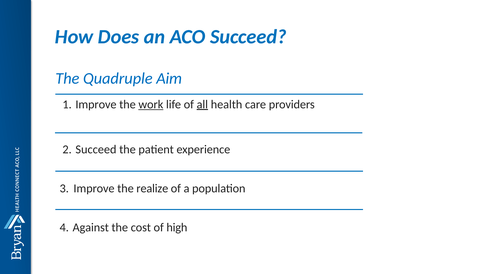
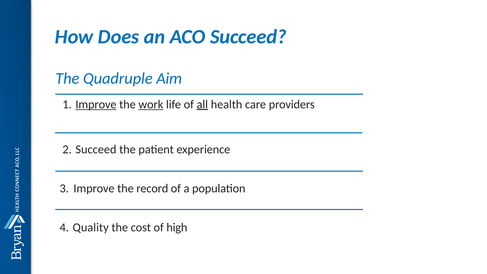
Improve underline: none -> present (96, 104)
realize: realize -> record (152, 189)
Against: Against -> Quality (91, 228)
